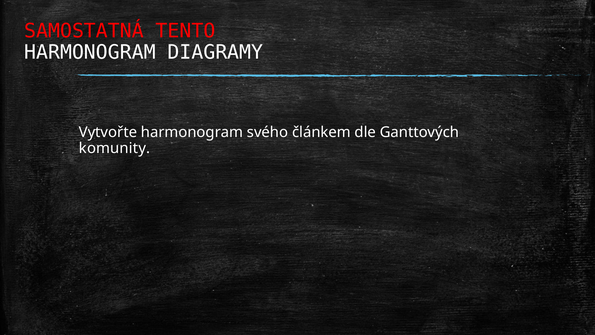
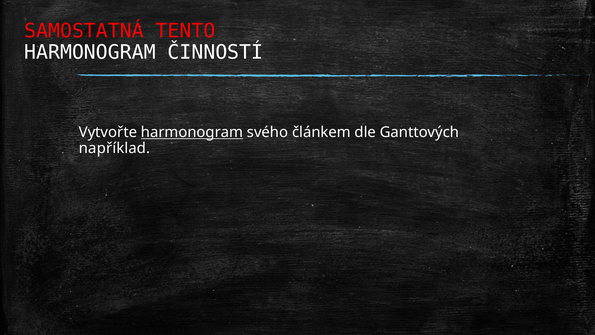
DIAGRAMY: DIAGRAMY -> ČINNOSTÍ (215, 52)
harmonogram underline: none -> present (192, 132)
komunity: komunity -> například (115, 148)
